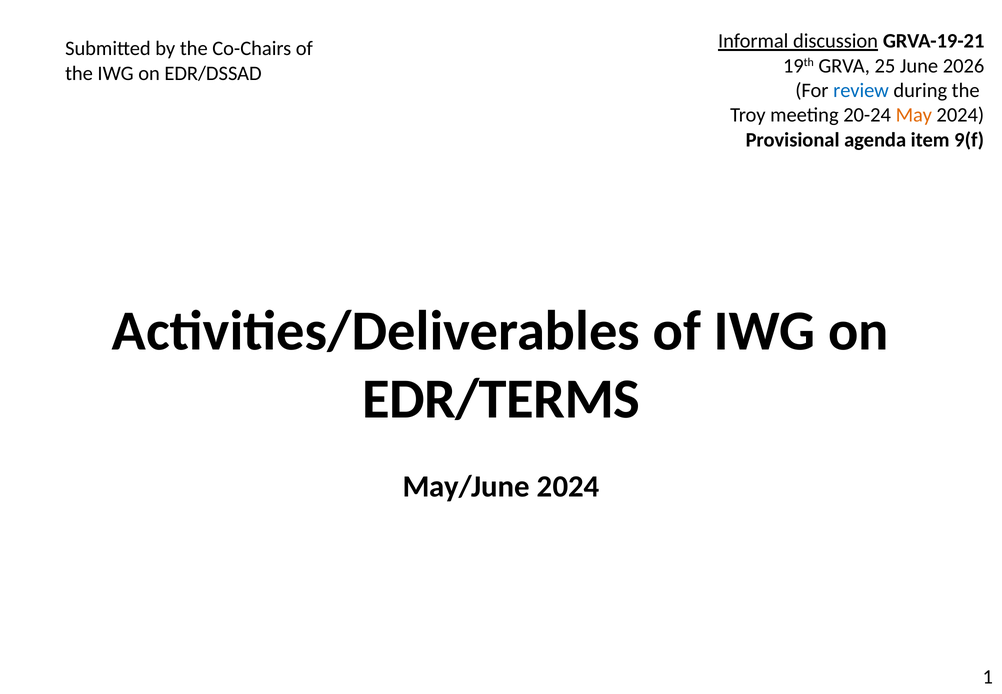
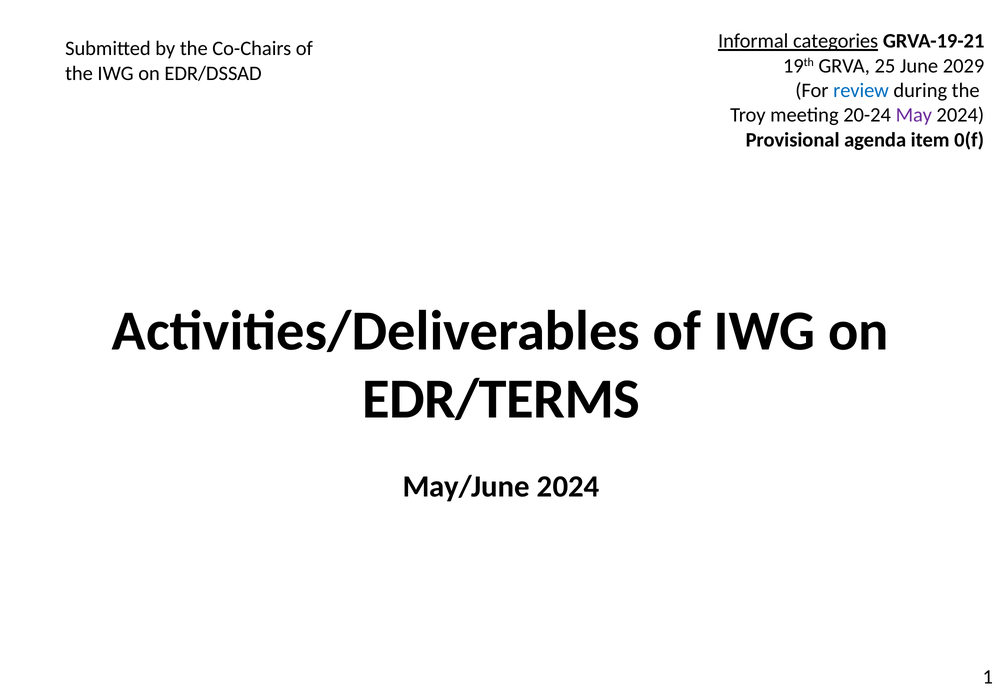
discussion: discussion -> categories (836, 41)
2026: 2026 -> 2029 (964, 66)
May colour: orange -> purple (914, 115)
9(f: 9(f -> 0(f (969, 140)
